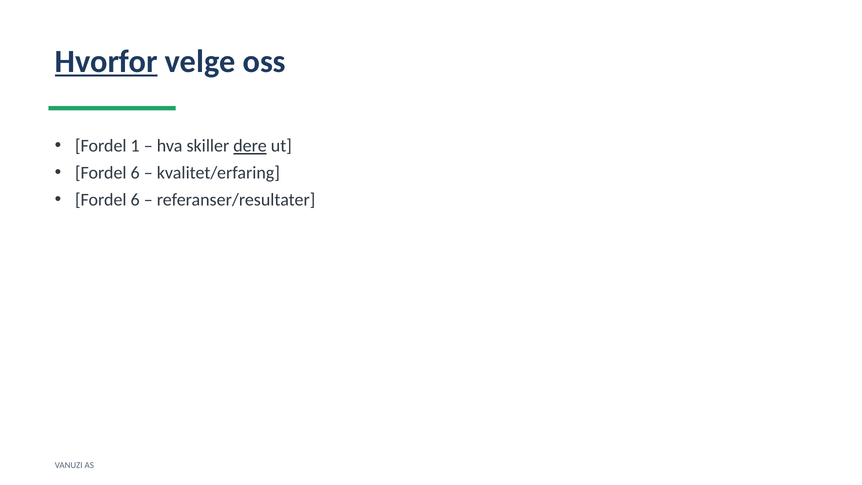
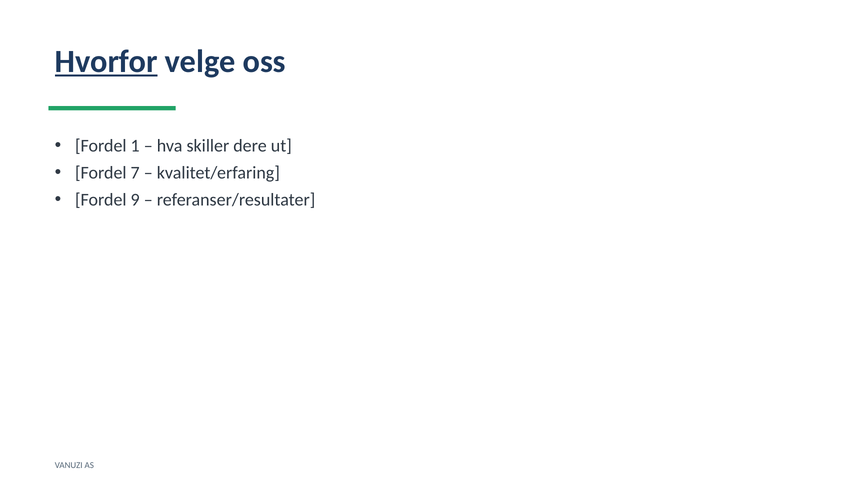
dere underline: present -> none (250, 146)
6: 6 -> 7 (135, 173)
6: 6 -> 9 (135, 200)
